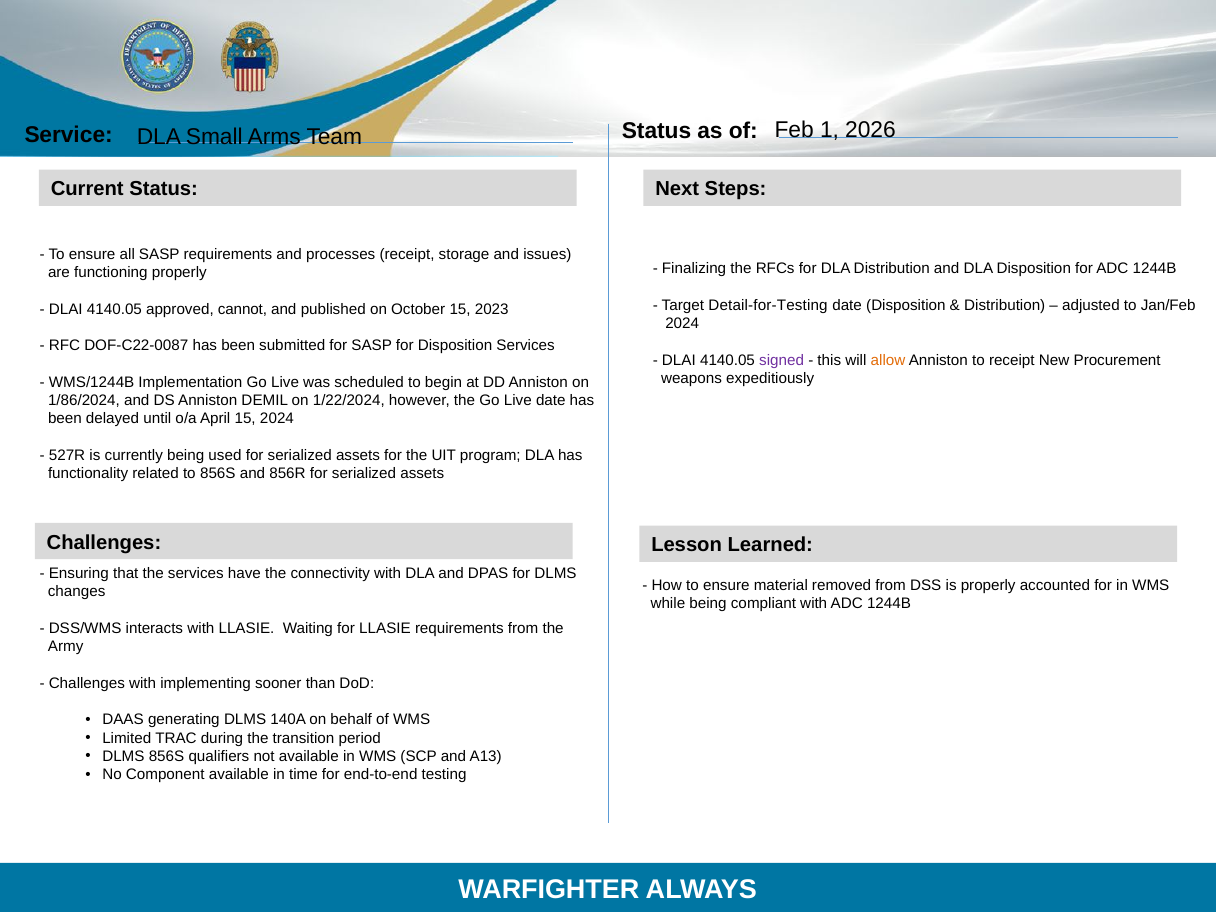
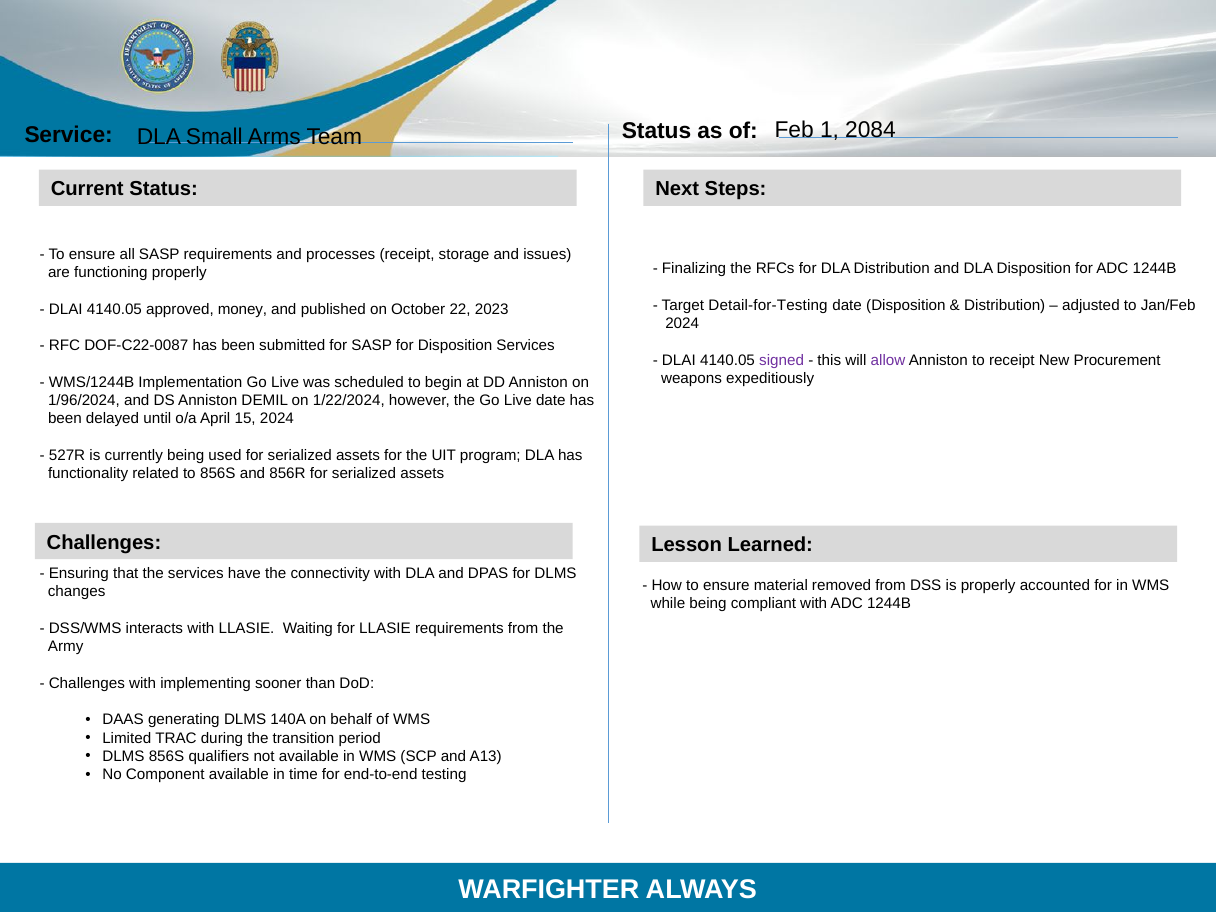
2026: 2026 -> 2084 (870, 130)
cannot: cannot -> money (242, 309)
October 15: 15 -> 22 (460, 309)
allow colour: orange -> purple (888, 360)
1/86/2024: 1/86/2024 -> 1/96/2024 (84, 401)
